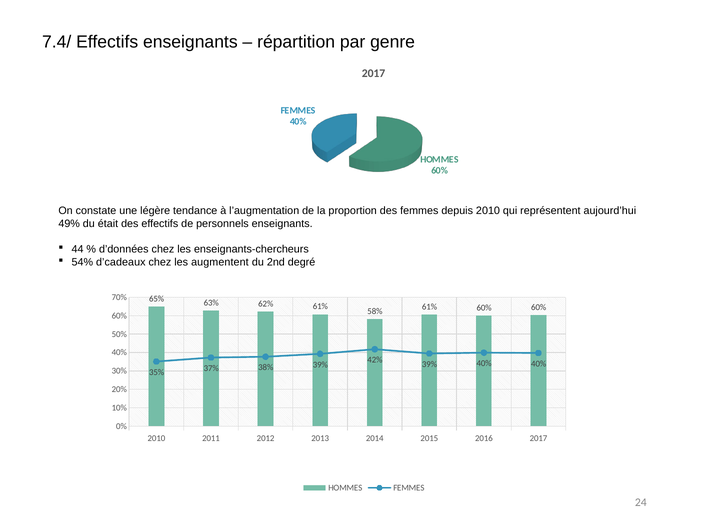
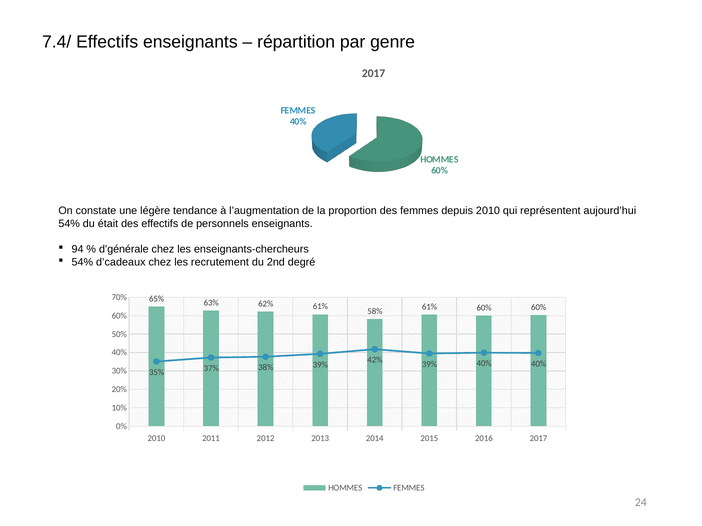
49%: 49% -> 54% (69, 224)
44: 44 -> 94 (78, 250)
d’données: d’données -> d’générale (124, 250)
augmentent: augmentent -> recrutement (220, 263)
